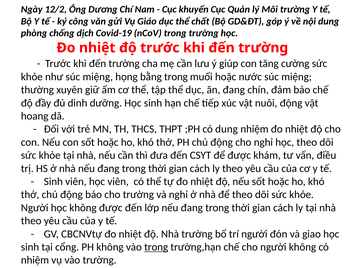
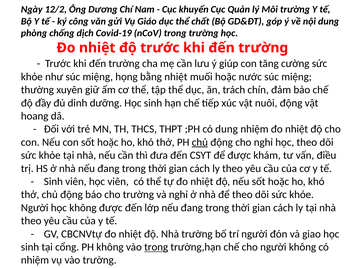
bằng trong: trong -> nhiệt (176, 77)
ăn đang: đang -> trách (234, 90)
chủ underline: none -> present (200, 142)
